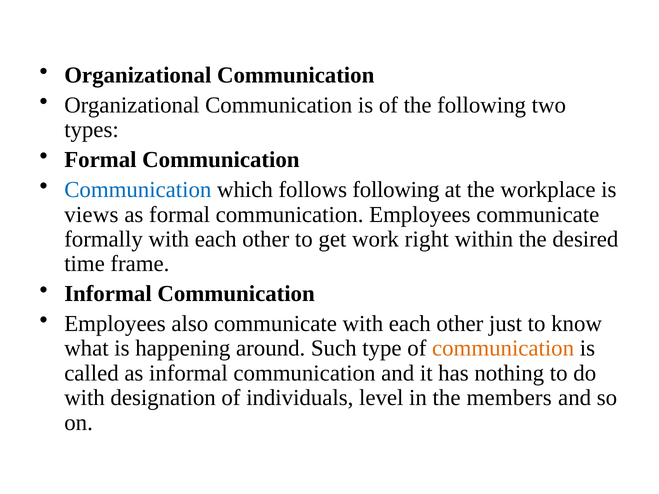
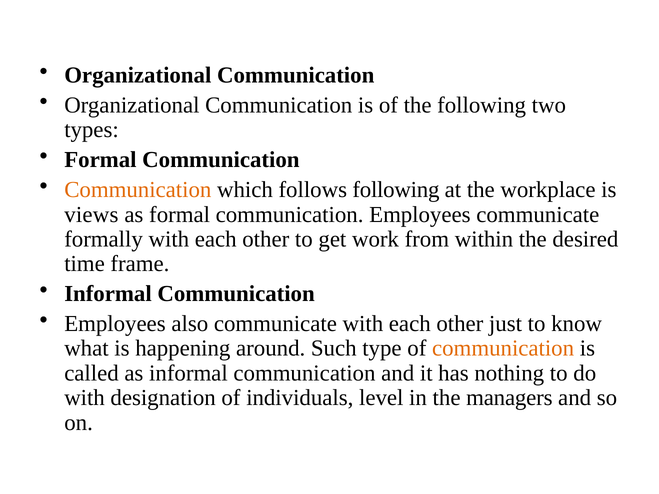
Communication colour: blue -> orange (138, 190)
right: right -> from (427, 239)
members: members -> managers (509, 398)
